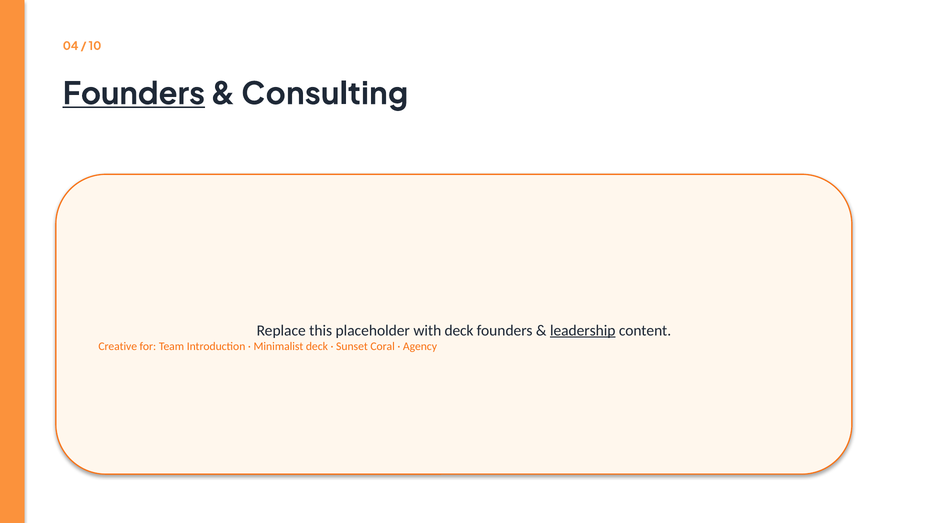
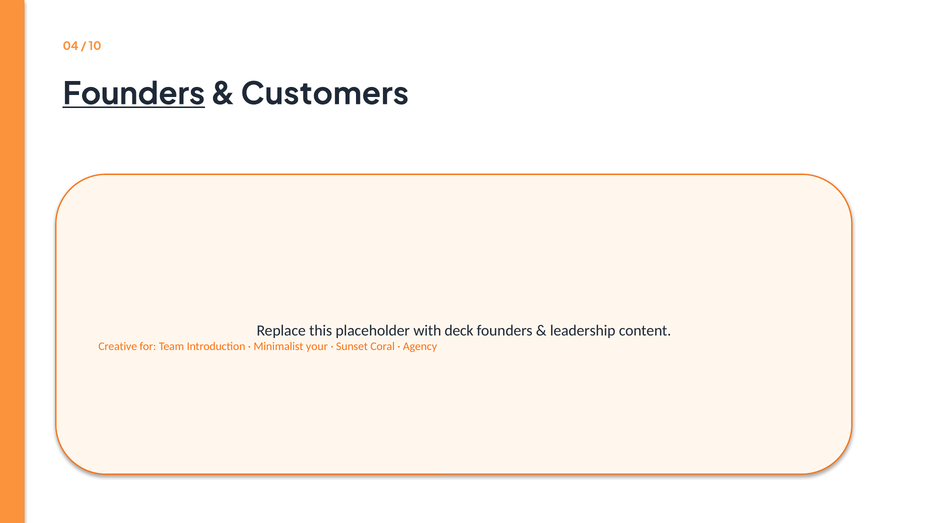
Consulting: Consulting -> Customers (325, 94)
leadership underline: present -> none (583, 331)
Minimalist deck: deck -> your (317, 347)
